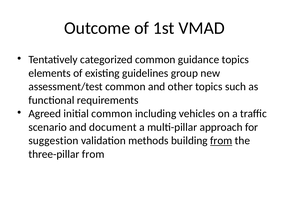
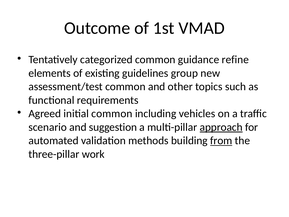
guidance topics: topics -> refine (235, 60)
document: document -> suggestion (113, 127)
approach underline: none -> present (221, 127)
suggestion: suggestion -> automated (54, 140)
three-pillar from: from -> work (93, 154)
